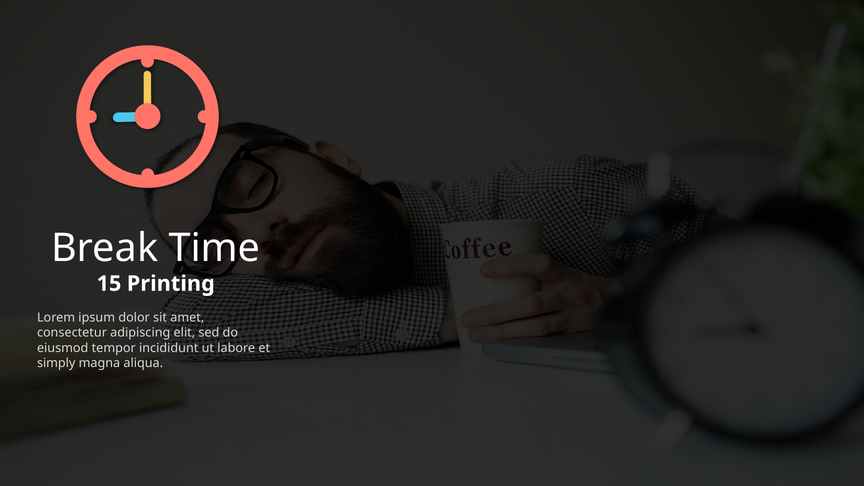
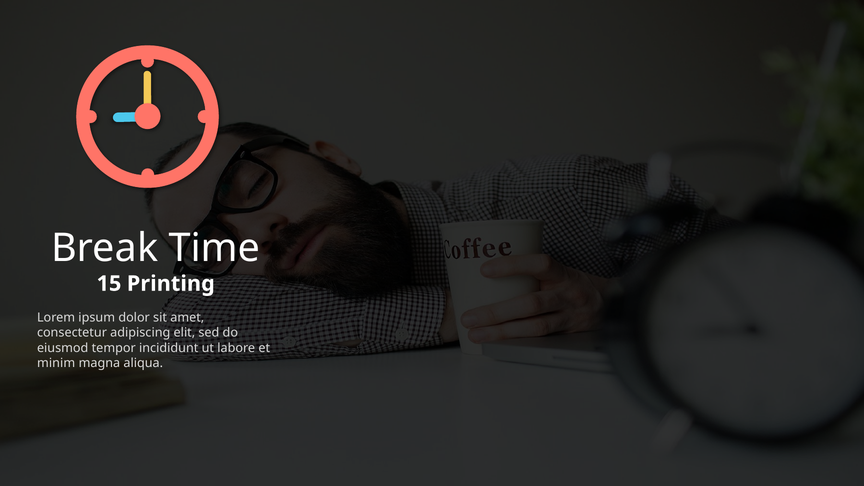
simply: simply -> minim (56, 363)
